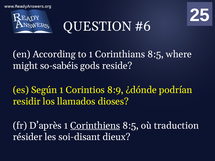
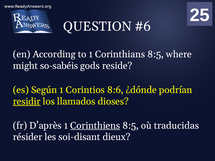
8:9: 8:9 -> 8:6 (115, 90)
residir underline: none -> present (27, 102)
traduction: traduction -> traducidas (176, 126)
